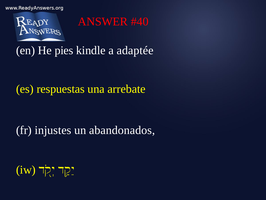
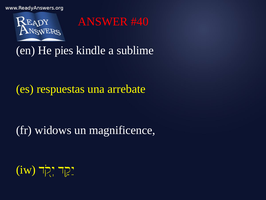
adaptée: adaptée -> sublime (135, 50)
injustes: injustes -> widows (53, 130)
abandonados: abandonados -> magnificence (122, 130)
